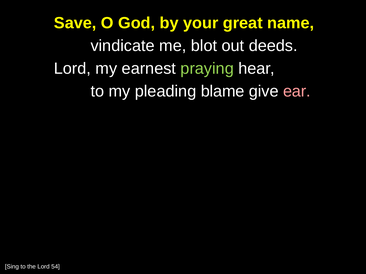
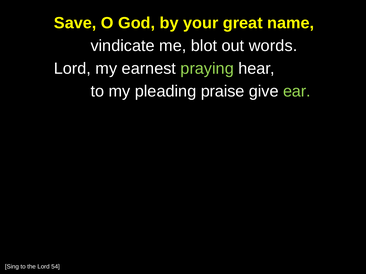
deeds: deeds -> words (273, 46)
blame: blame -> praise (223, 91)
ear colour: pink -> light green (297, 91)
